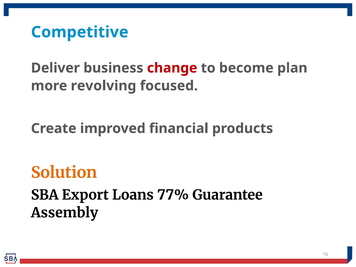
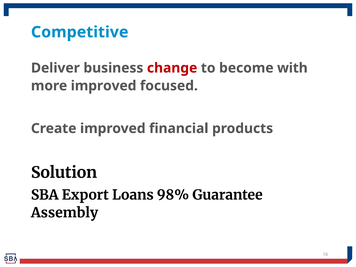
plan: plan -> with (292, 68)
more revolving: revolving -> improved (104, 86)
Solution colour: orange -> black (64, 173)
77%: 77% -> 98% (173, 195)
